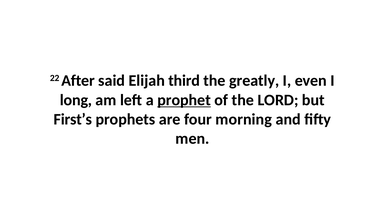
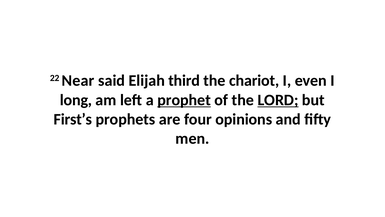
After: After -> Near (78, 81)
greatly: greatly -> chariot (254, 81)
LORD underline: none -> present (278, 100)
morning: morning -> opinions (244, 119)
